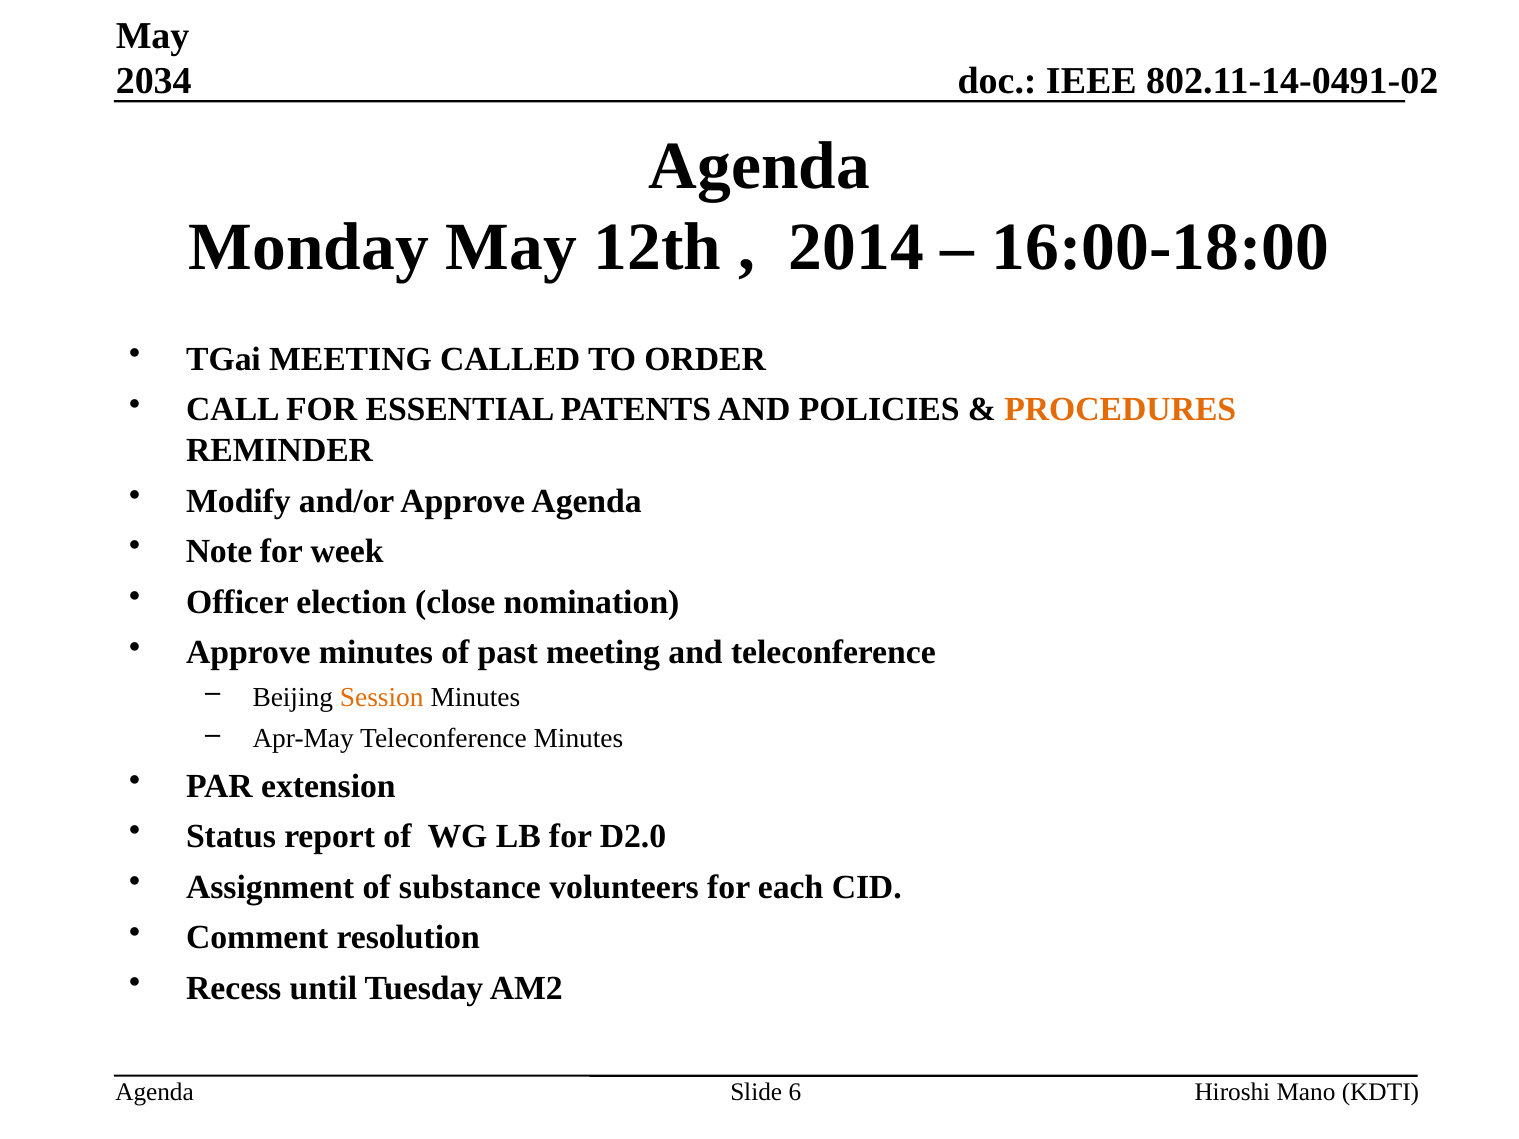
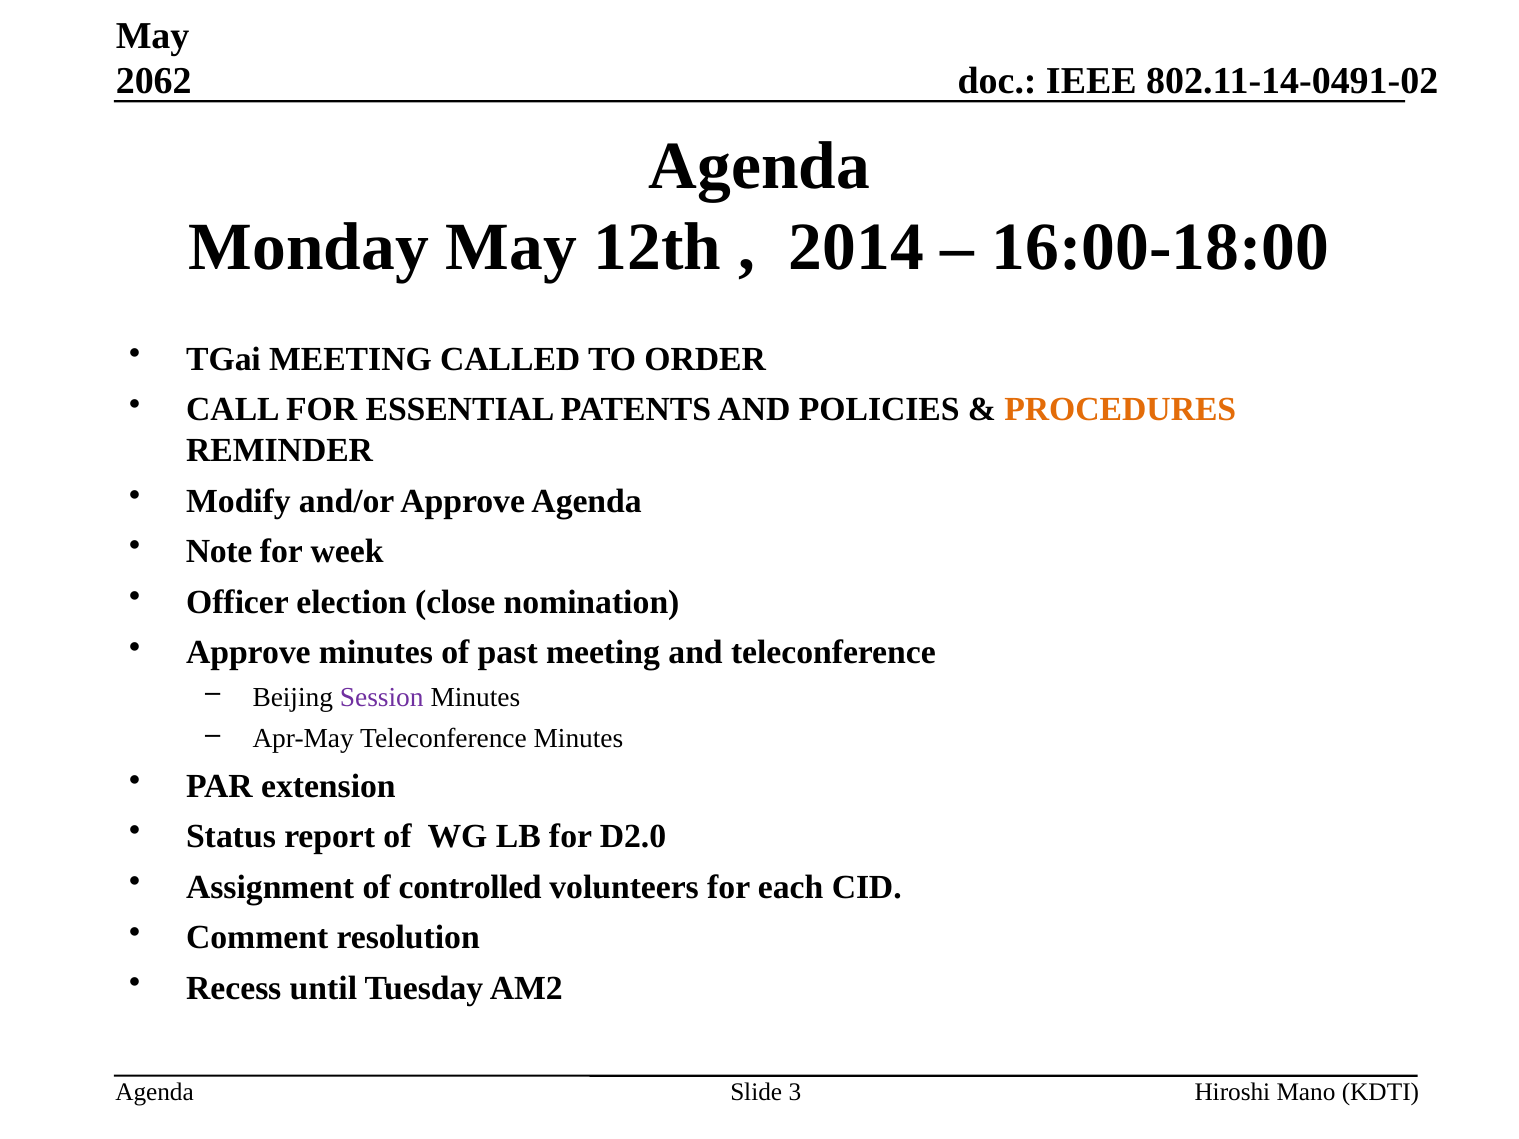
2034: 2034 -> 2062 (154, 81)
Session colour: orange -> purple (382, 698)
substance: substance -> controlled (470, 887)
6: 6 -> 3 (795, 1093)
